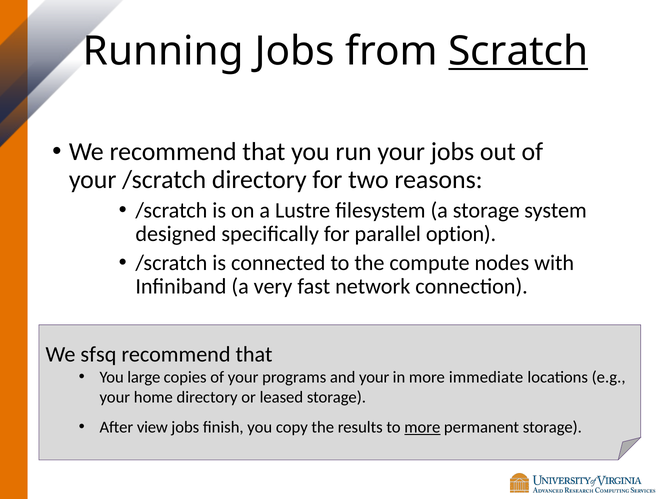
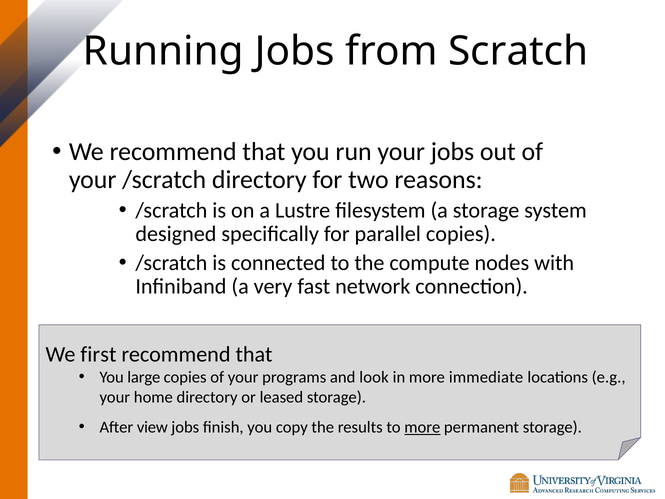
Scratch underline: present -> none (518, 52)
parallel option: option -> copies (461, 234)
sfsq: sfsq -> first (98, 354)
and your: your -> look (374, 377)
